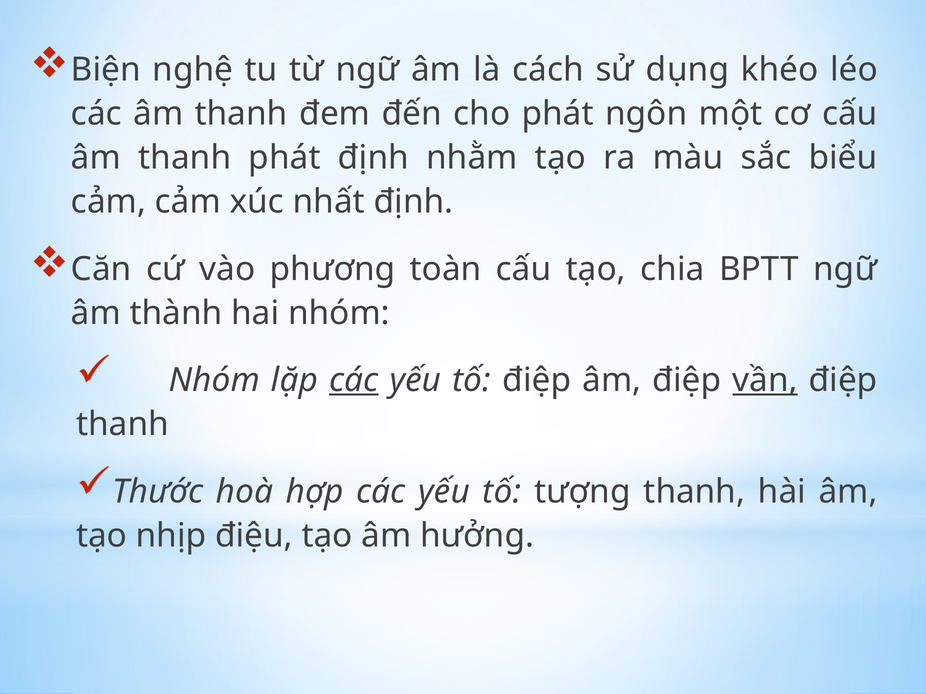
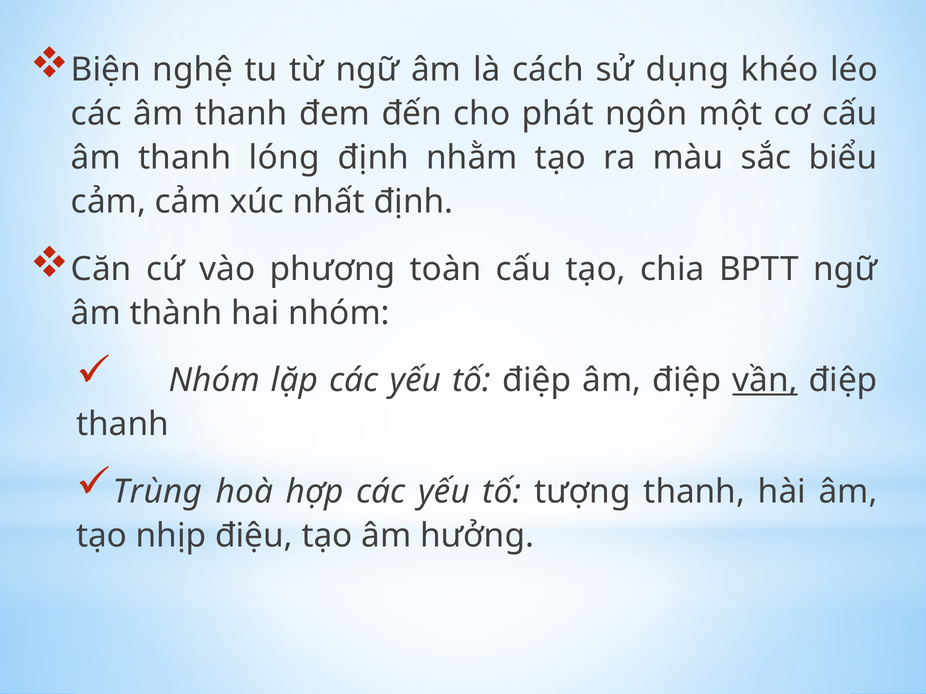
thanh phát: phát -> lóng (284, 158)
các underline: present -> none (354, 381)
Thước: Thước -> Trùng (158, 492)
